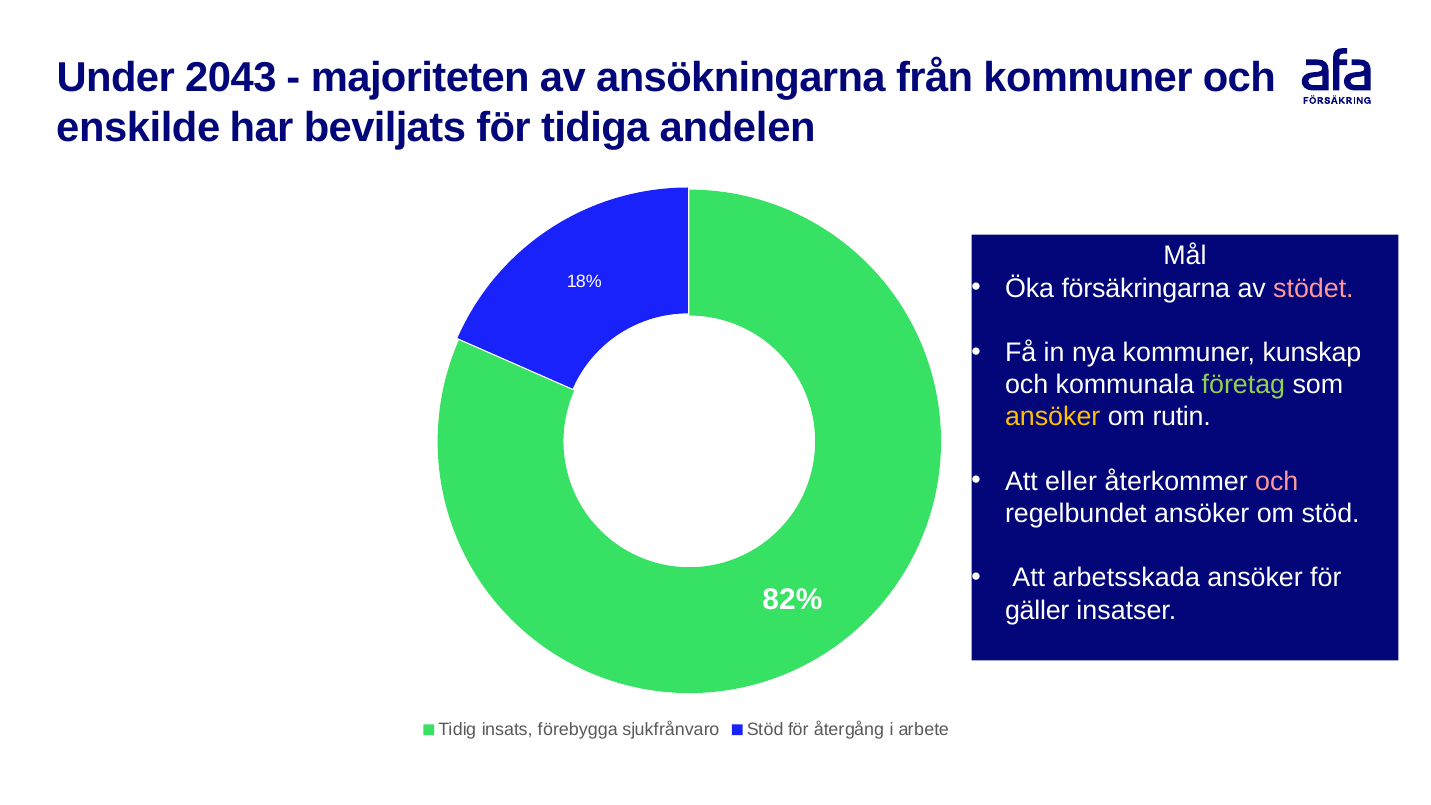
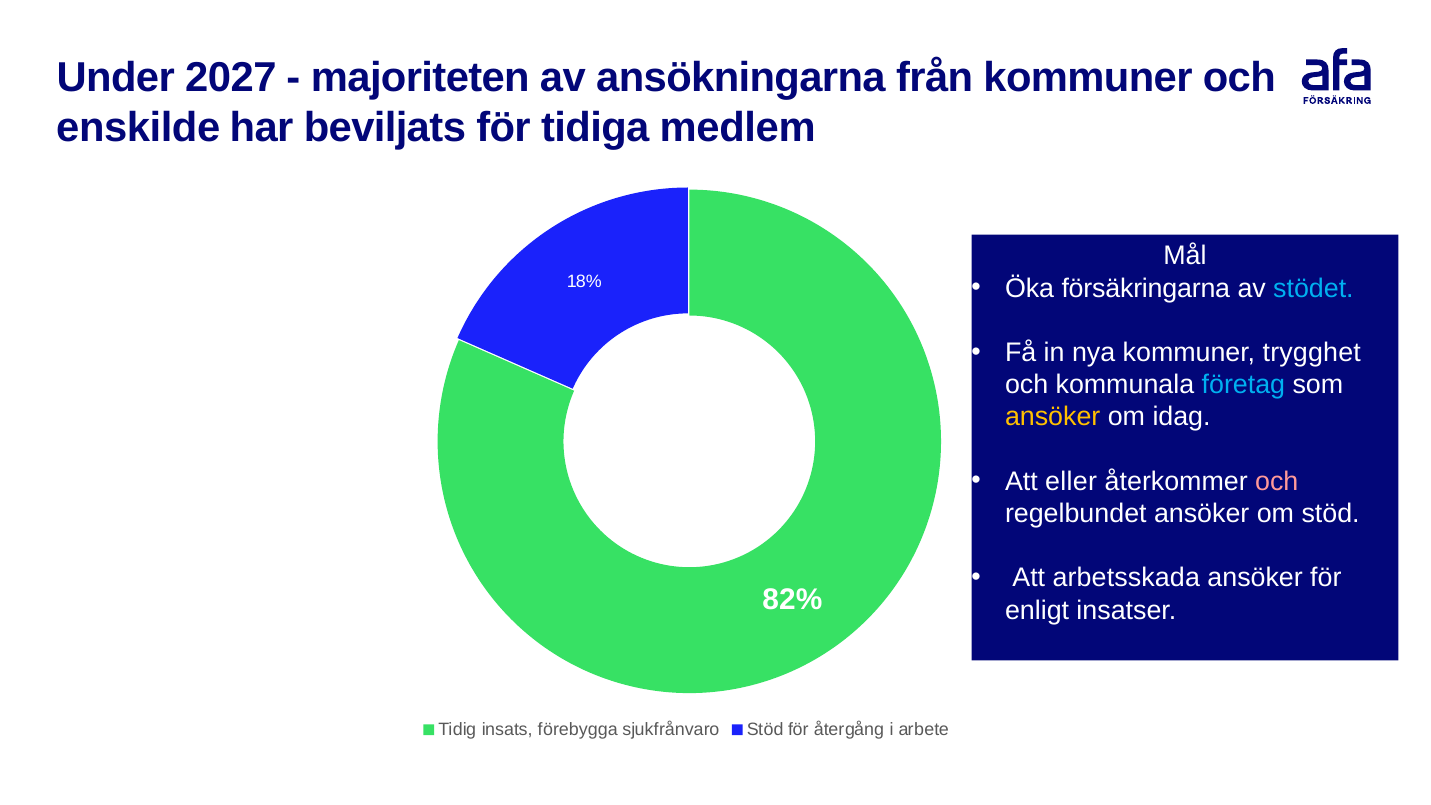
2043: 2043 -> 2027 (231, 78)
andelen: andelen -> medlem (738, 128)
stödet colour: pink -> light blue (1313, 288)
kunskap: kunskap -> trygghet (1312, 353)
företag colour: light green -> light blue (1243, 385)
rutin: rutin -> idag (1182, 417)
gäller: gäller -> enligt (1037, 610)
